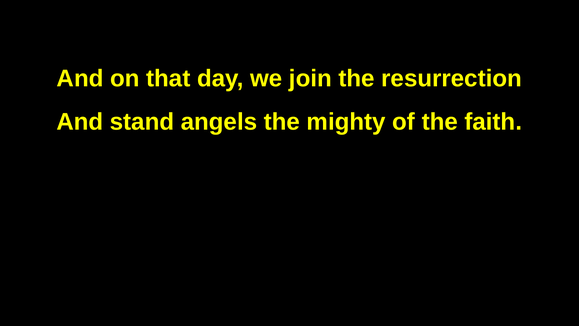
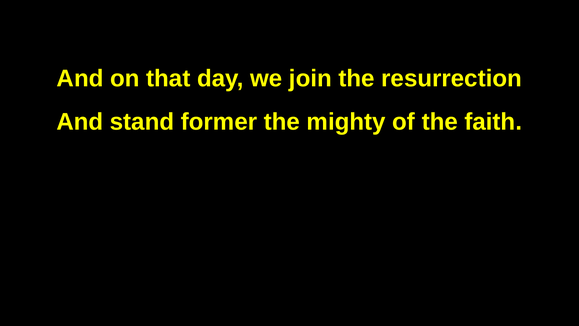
angels: angels -> former (219, 122)
